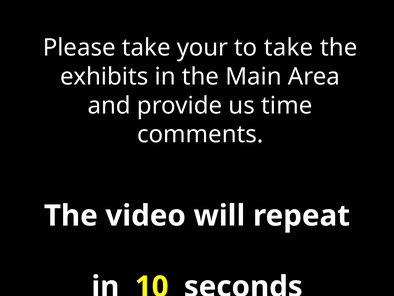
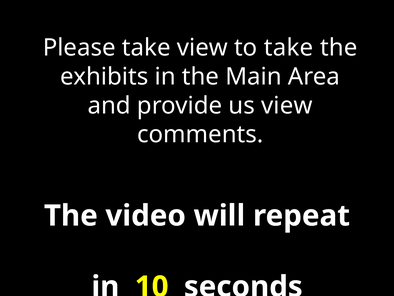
take your: your -> view (202, 48)
us time: time -> view (287, 105)
